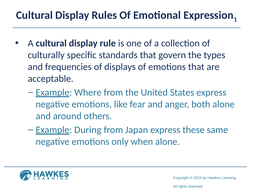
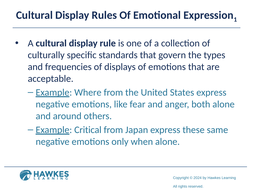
During: During -> Critical (88, 130)
